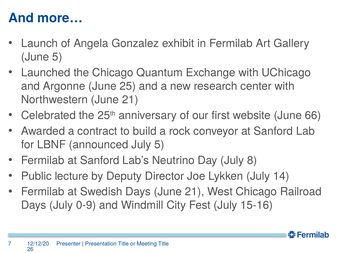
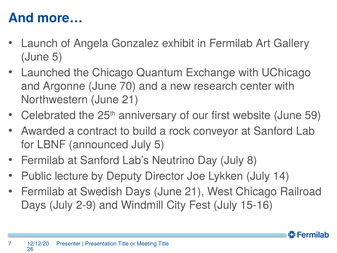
25: 25 -> 70 (128, 86)
66: 66 -> 59 (313, 115)
0-9: 0-9 -> 2-9 (86, 205)
